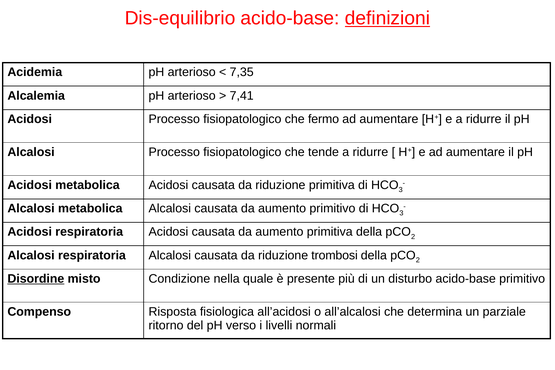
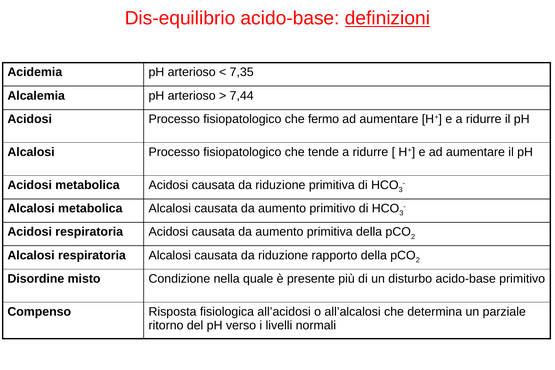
7,41: 7,41 -> 7,44 (242, 96)
trombosi: trombosi -> rapporto (334, 255)
Disordine underline: present -> none (36, 279)
